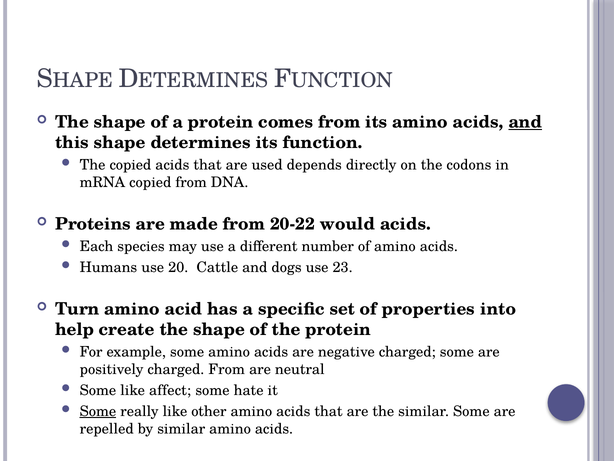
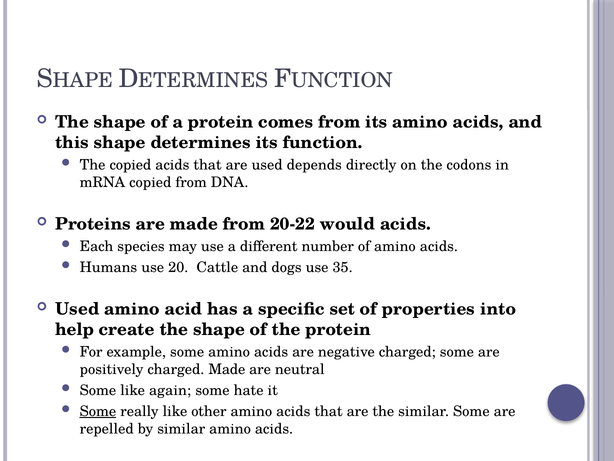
and underline: present -> none (525, 122)
23: 23 -> 35 (343, 267)
Turn: Turn -> Used (77, 309)
charged From: From -> Made (227, 369)
affect: affect -> again (170, 390)
